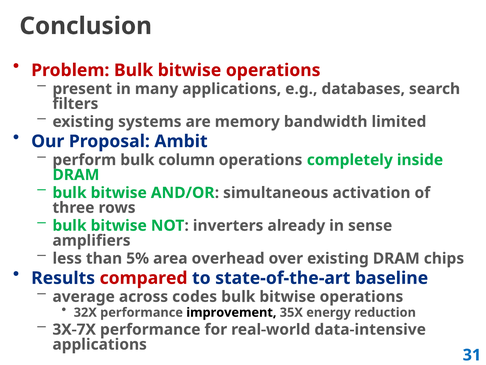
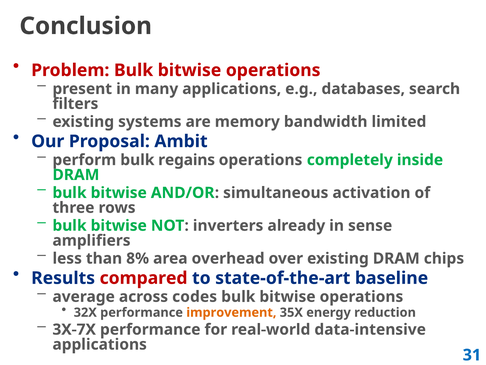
column: column -> regains (187, 160)
5%: 5% -> 8% (138, 258)
improvement colour: black -> orange (231, 312)
